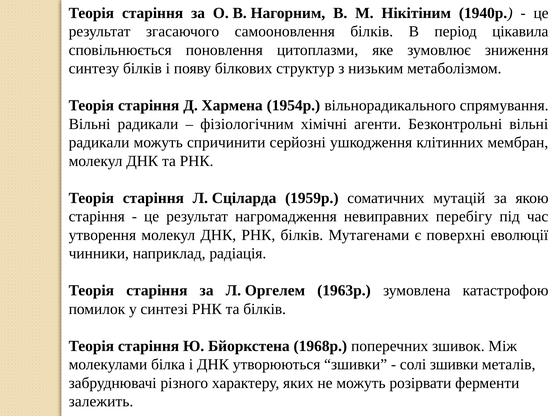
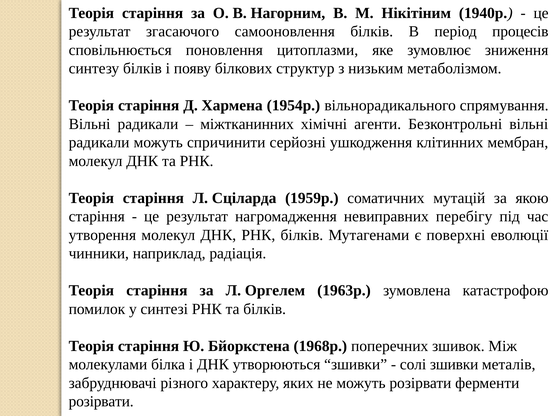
цікавила: цікавила -> процесів (520, 31)
фізіологічним: фізіологічним -> міжтканинних (247, 124)
залежить: залежить -> розірвати (101, 401)
